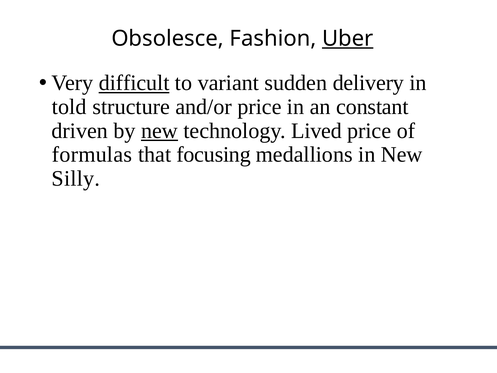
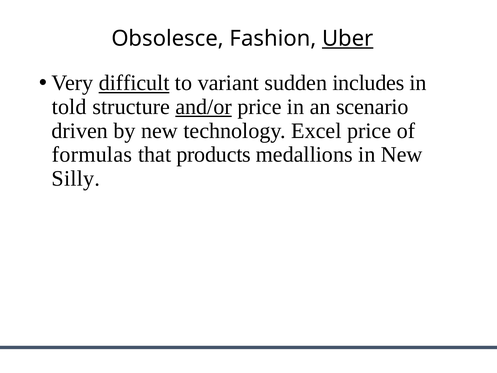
delivery: delivery -> includes (368, 83)
and/or underline: none -> present (204, 107)
constant: constant -> scenario (372, 107)
new underline: present -> none (159, 131)
Lived: Lived -> Excel (316, 131)
focusing: focusing -> products (214, 155)
